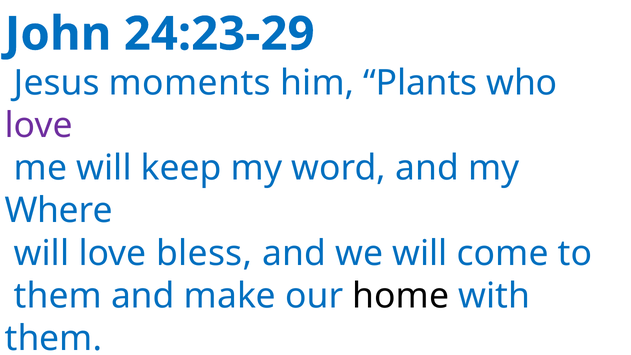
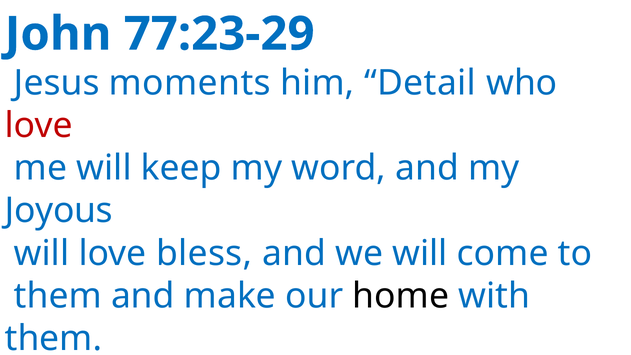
24:23-29: 24:23-29 -> 77:23-29 (219, 34)
Plants: Plants -> Detail (420, 83)
love colour: purple -> red (39, 126)
Where: Where -> Joyous (59, 211)
